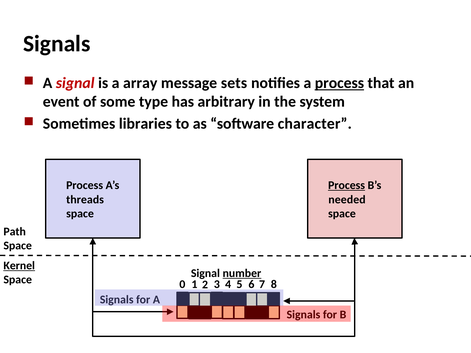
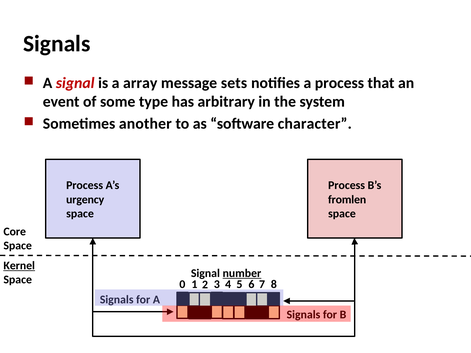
process underline: present -> none (339, 83)
libraries: libraries -> another (145, 124)
Process underline: present -> none (347, 186)
threads: threads -> urgency (85, 200)
needed: needed -> fromlen (347, 200)
Path: Path -> Core (15, 232)
